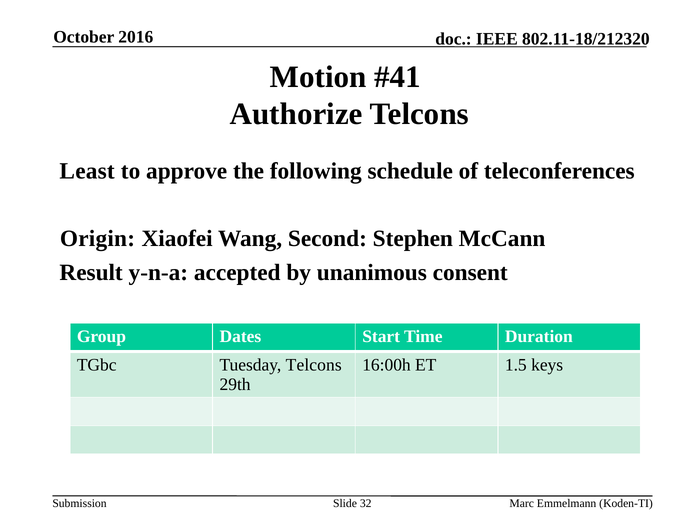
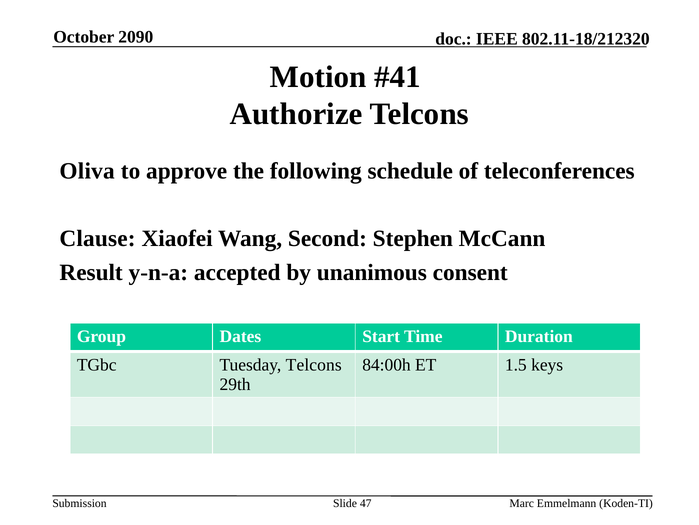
2016: 2016 -> 2090 (136, 37)
Least: Least -> Oliva (87, 171)
Origin: Origin -> Clause (98, 238)
16:00h: 16:00h -> 84:00h (386, 364)
32: 32 -> 47 (366, 503)
